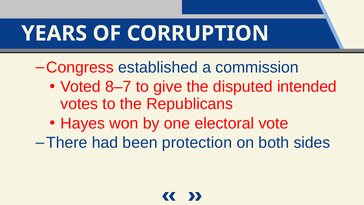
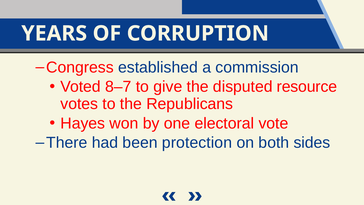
intended: intended -> resource (307, 87)
